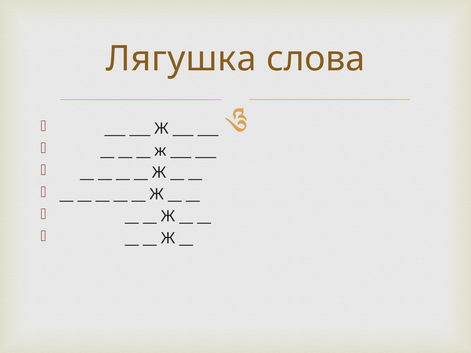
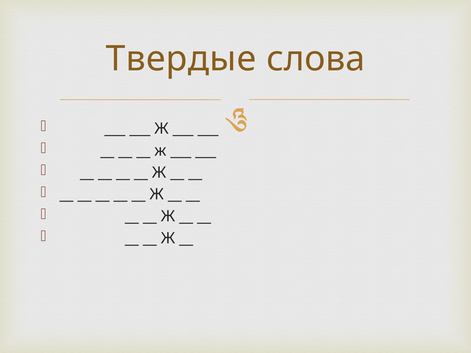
Лягушка: Лягушка -> Твердые (181, 59)
